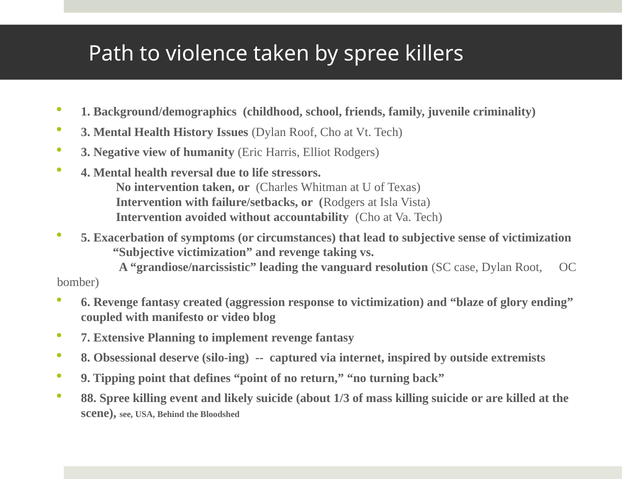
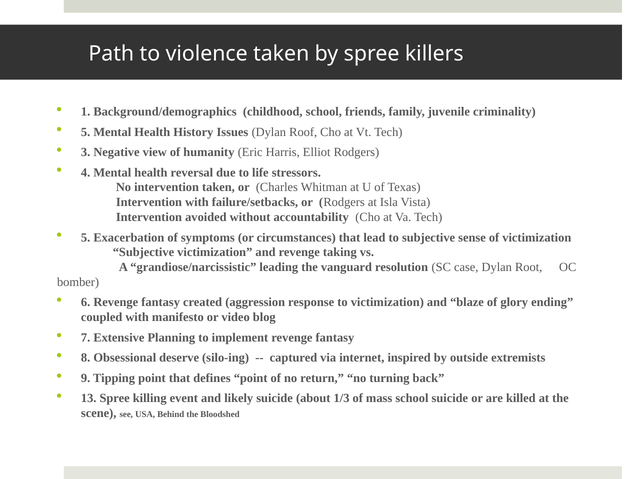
3: 3 -> 5 (86, 132)
88: 88 -> 13 (89, 398)
mass killing: killing -> school (412, 398)
